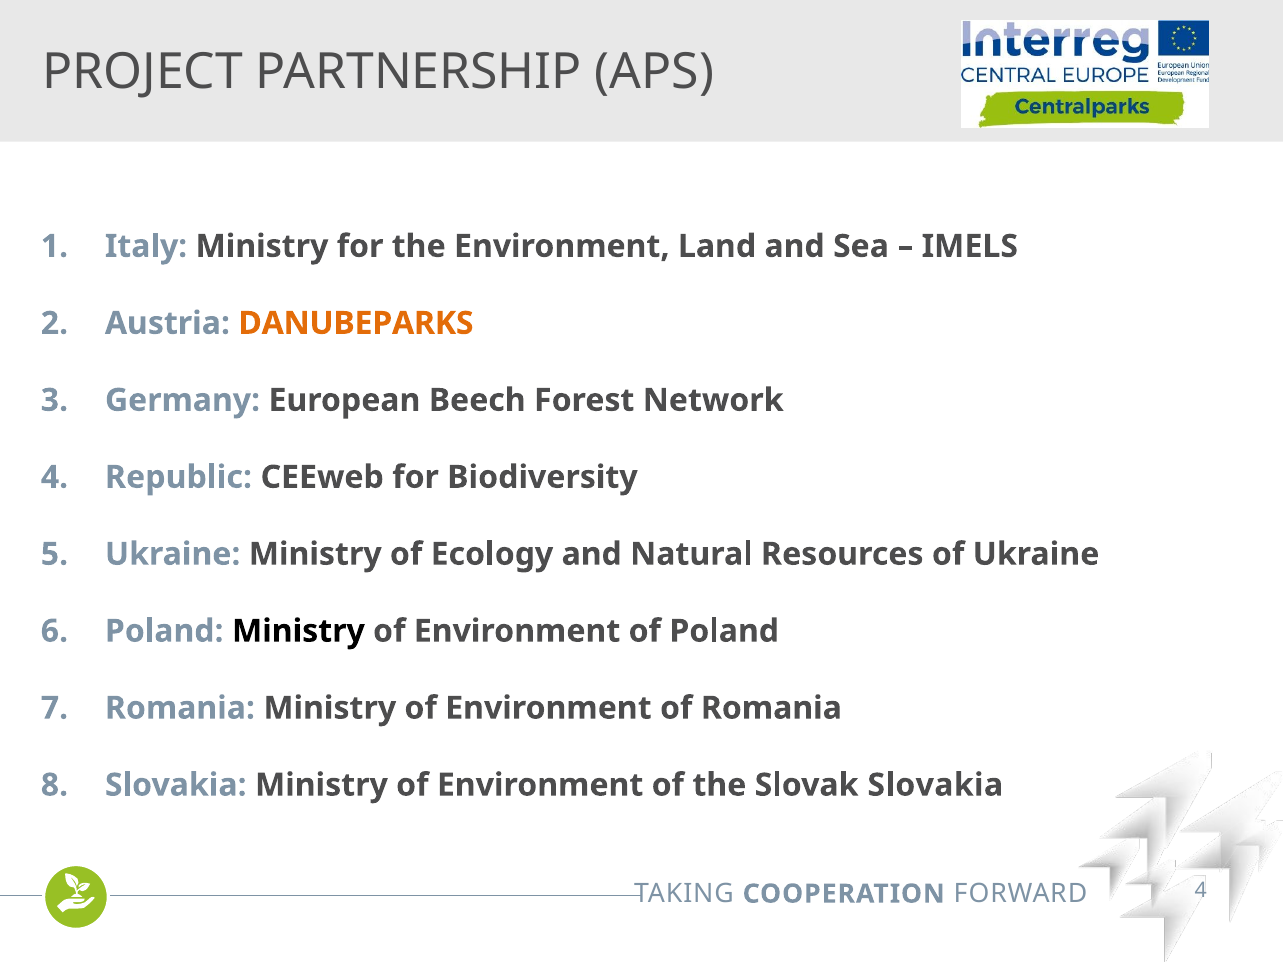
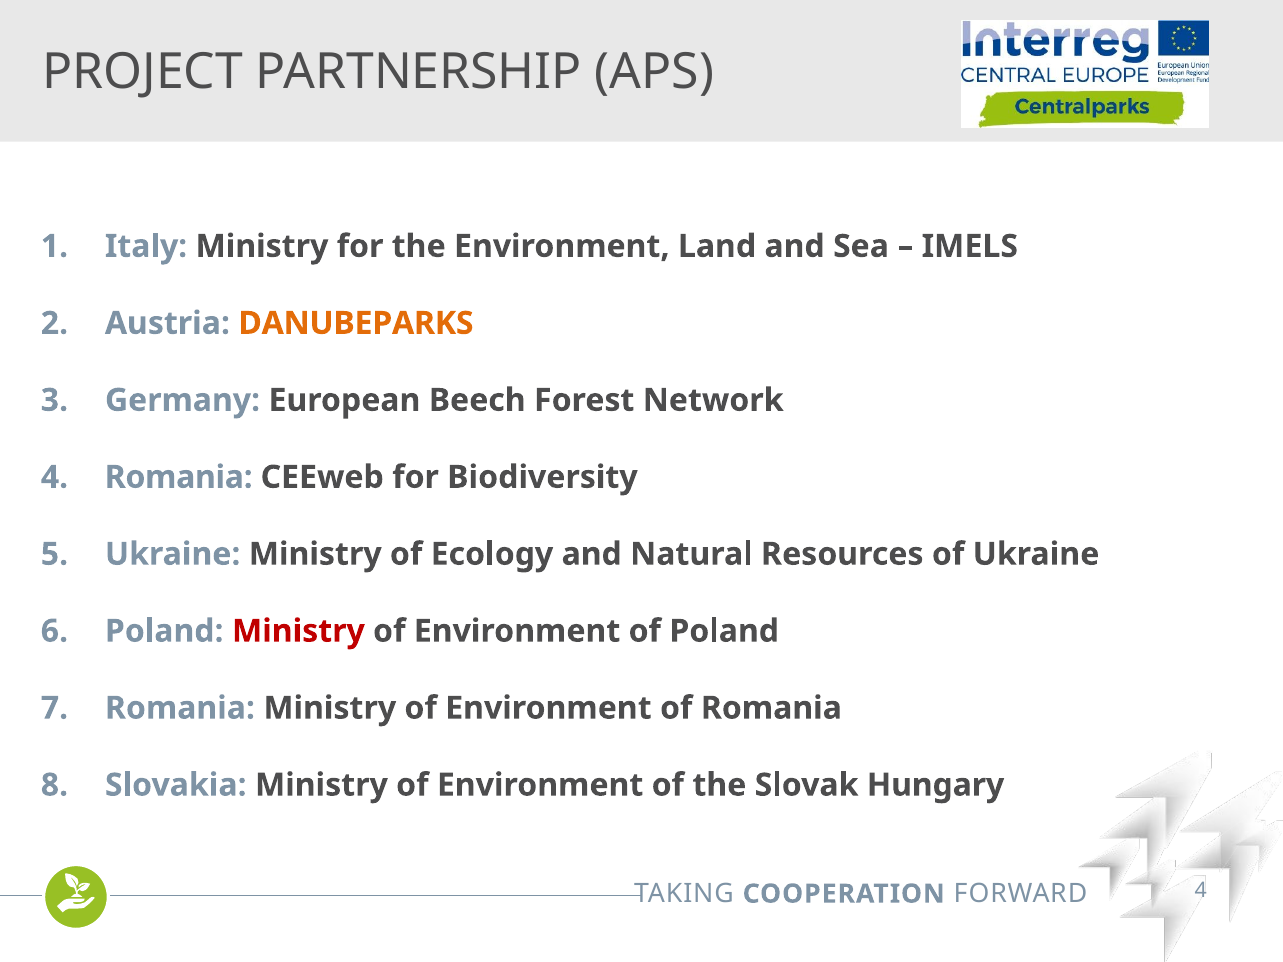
Republic: Republic -> Romania (179, 477)
Ministry colour: black -> red (298, 631)
Slovak Slovakia: Slovakia -> Hungary (936, 785)
